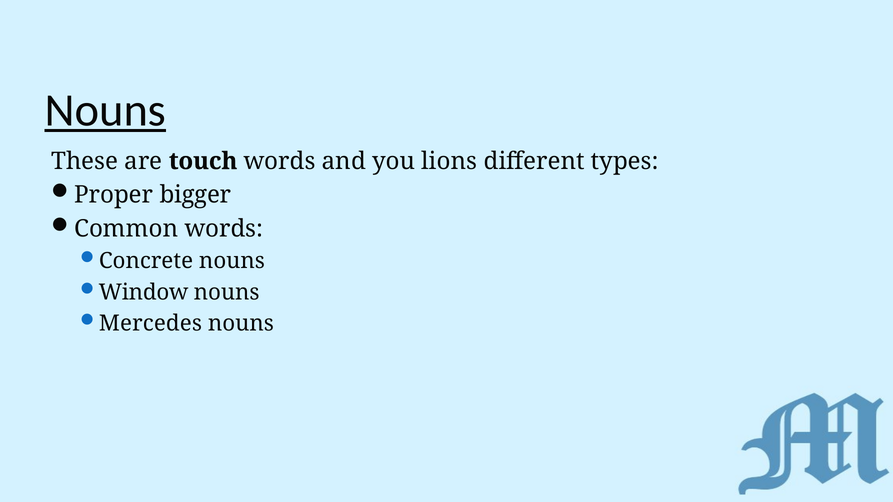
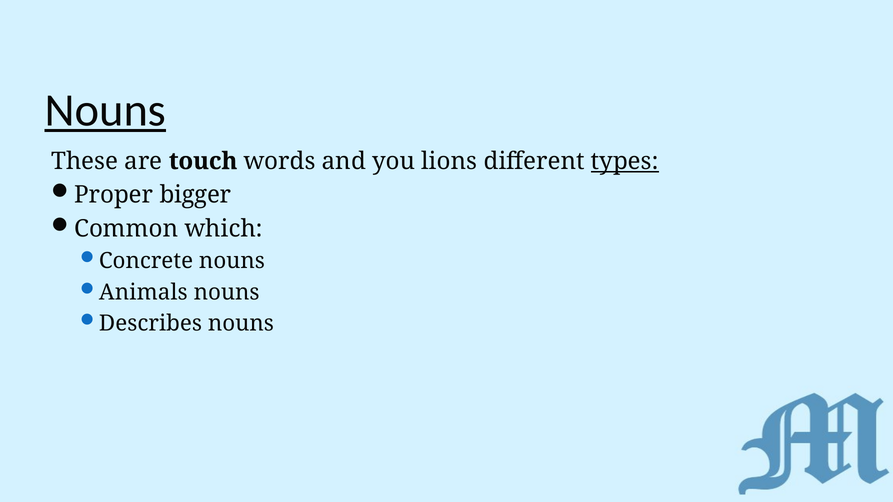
types underline: none -> present (625, 161)
Common words: words -> which (224, 229)
Window: Window -> Animals (143, 292)
Mercedes: Mercedes -> Describes (151, 324)
